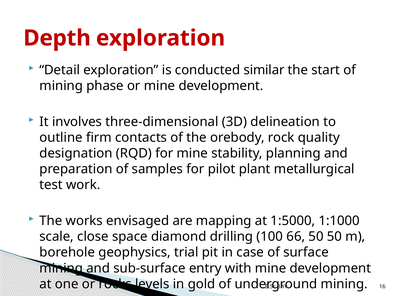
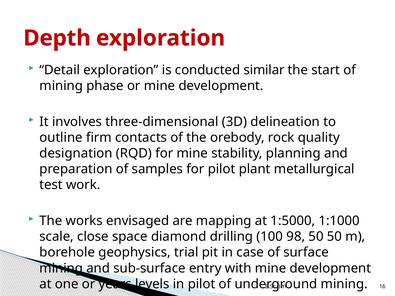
66: 66 -> 98 (296, 237)
rocks: rocks -> years (115, 284)
in gold: gold -> pilot (202, 284)
